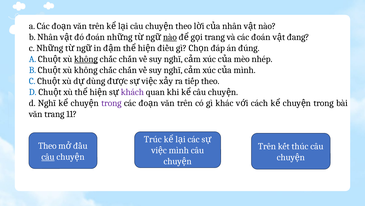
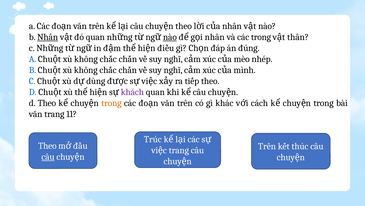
Nhân underline: none -> present (48, 37)
đó đoán: đoán -> quan (95, 37)
trang: trang -> nhân (215, 37)
các đoán: đoán -> trong (261, 37)
đang: đang -> thân (298, 37)
không underline: present -> none (86, 59)
d Nghĩ: Nghĩ -> Theo (47, 103)
trong colour: purple -> orange (111, 103)
c mình: mình -> trang (179, 150)
